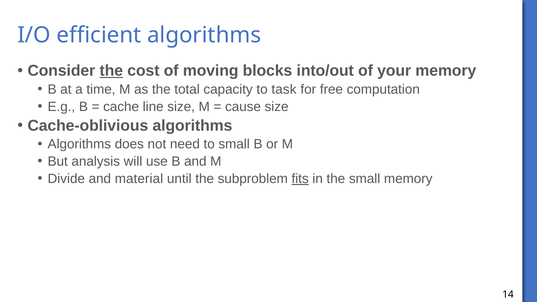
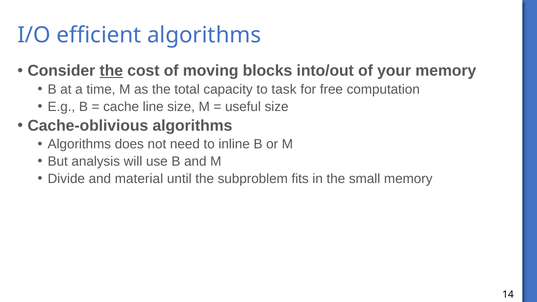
cause: cause -> useful (243, 107)
to small: small -> inline (234, 144)
fits underline: present -> none (300, 179)
